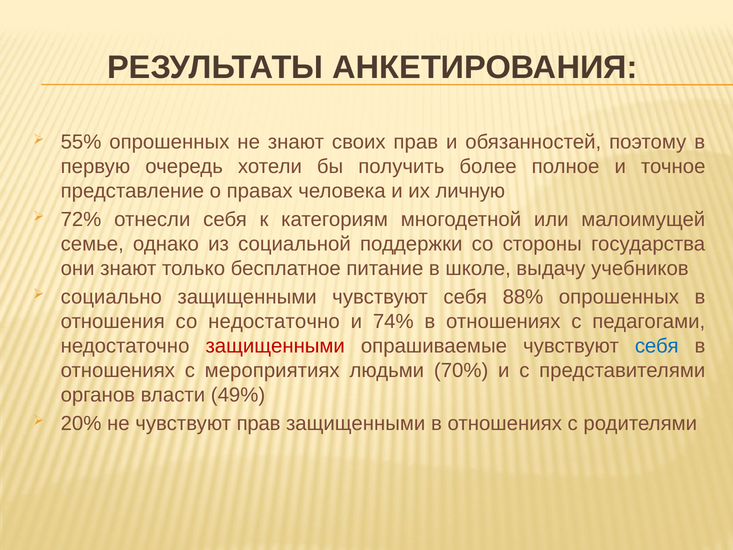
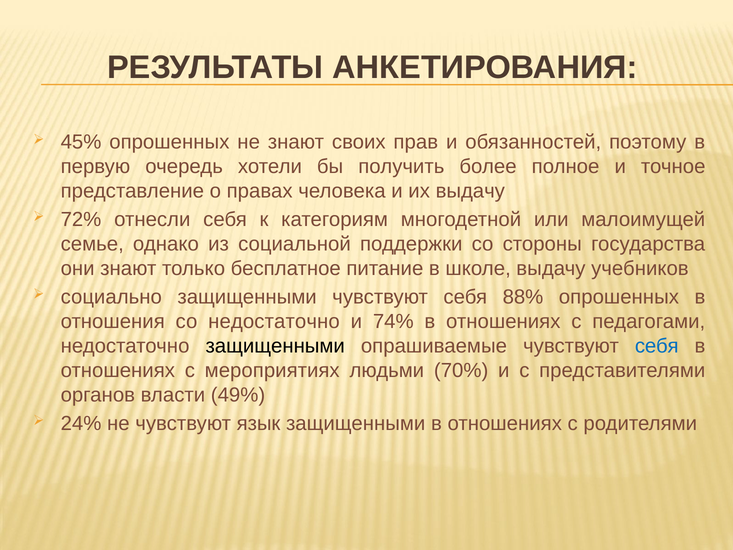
55%: 55% -> 45% (81, 142)
их личную: личную -> выдачу (470, 191)
защищенными colour: red -> black (275, 346)
20%: 20% -> 24% (81, 423)
чувствуют прав: прав -> язык (259, 423)
